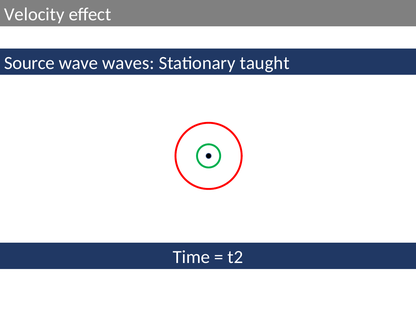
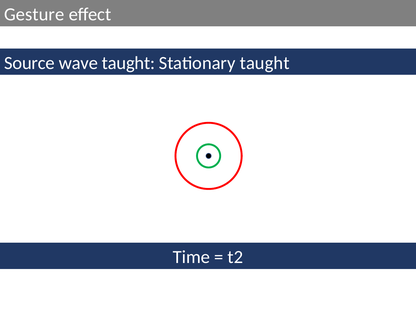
Velocity: Velocity -> Gesture (34, 14)
wave waves: waves -> taught (128, 63)
